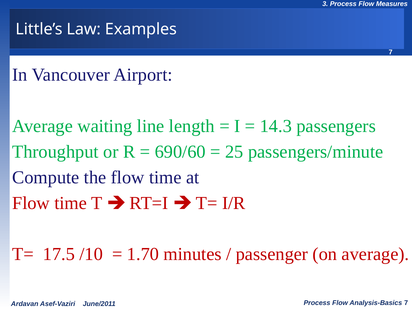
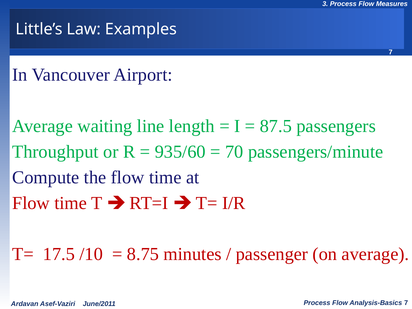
14.3: 14.3 -> 87.5 (276, 126)
690/60: 690/60 -> 935/60 (180, 152)
25: 25 -> 70 (234, 152)
1.70: 1.70 -> 8.75 (143, 254)
